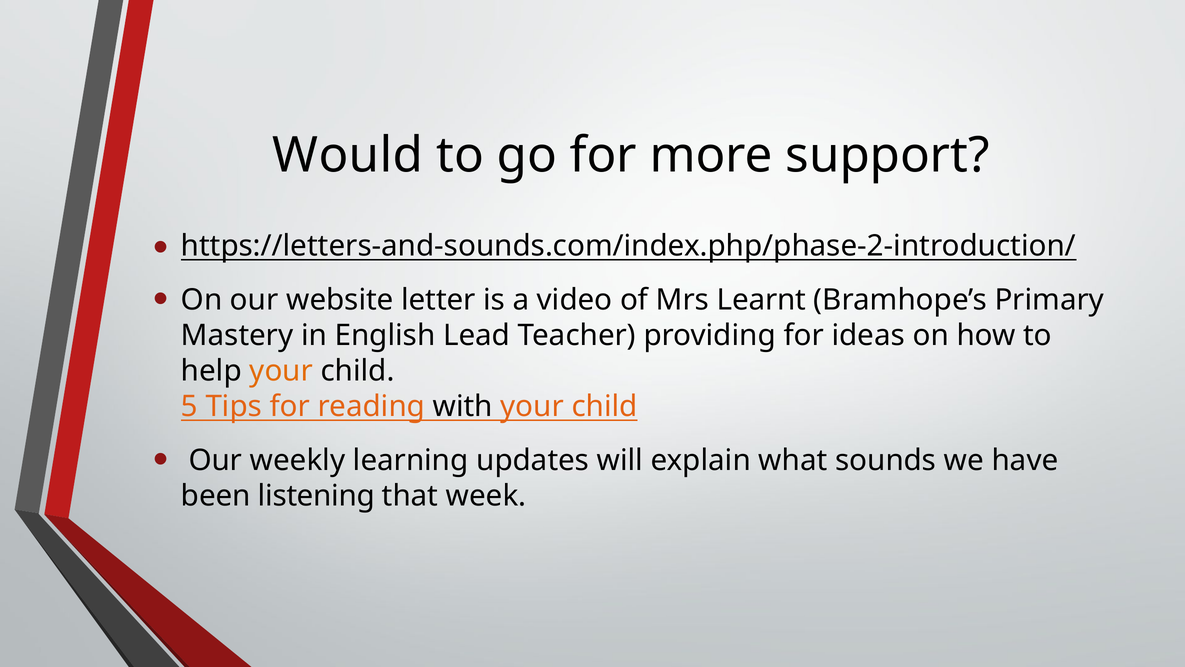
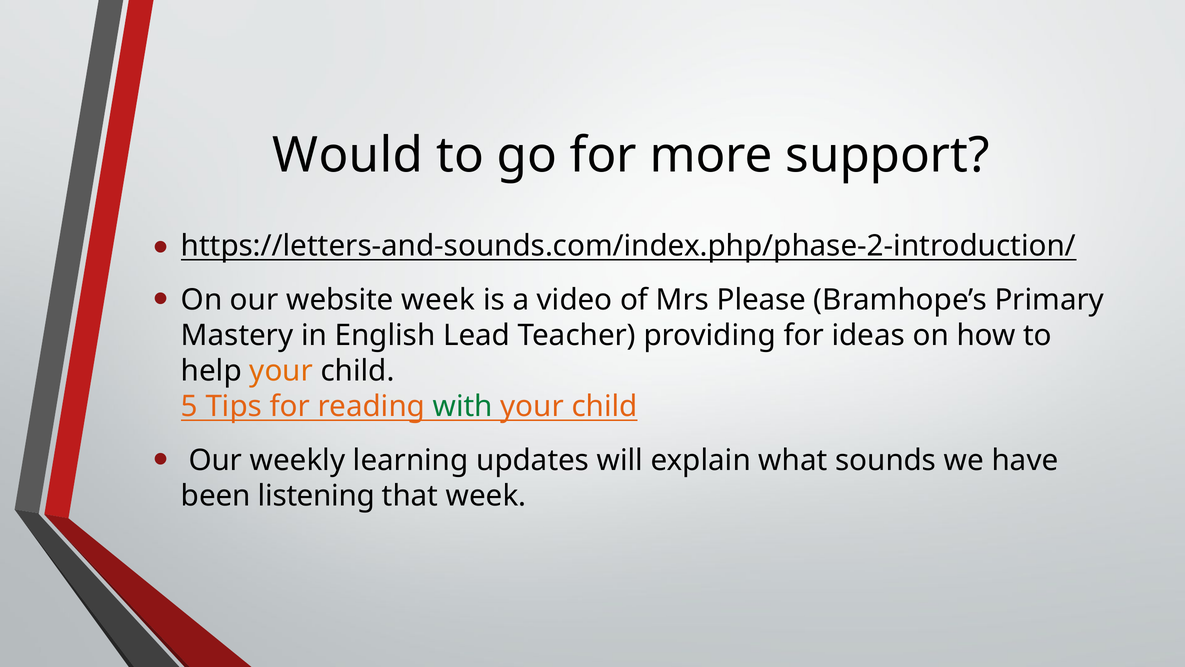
website letter: letter -> week (438, 300)
Learnt: Learnt -> Please (761, 300)
with colour: black -> green (463, 406)
